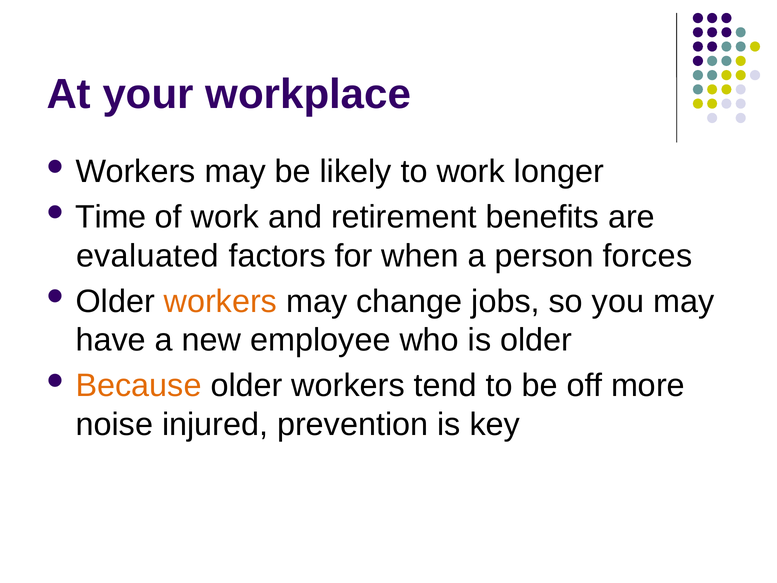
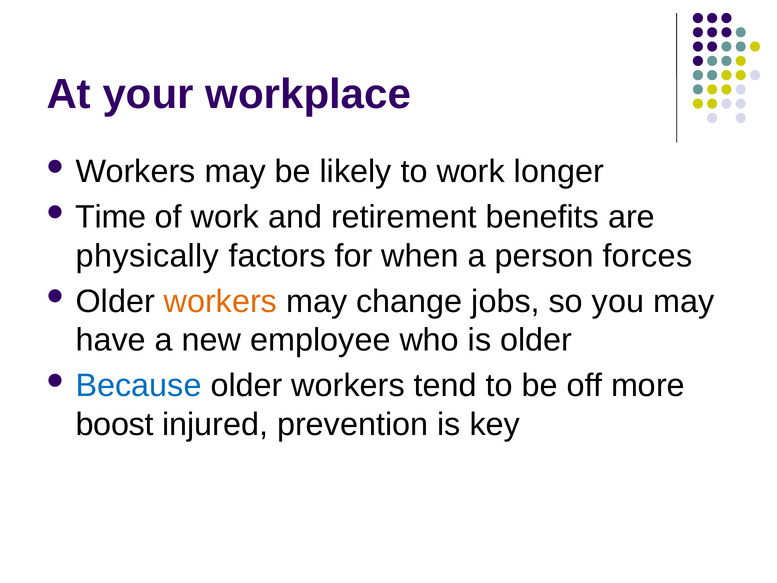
evaluated: evaluated -> physically (148, 256)
Because colour: orange -> blue (139, 385)
noise: noise -> boost (115, 424)
